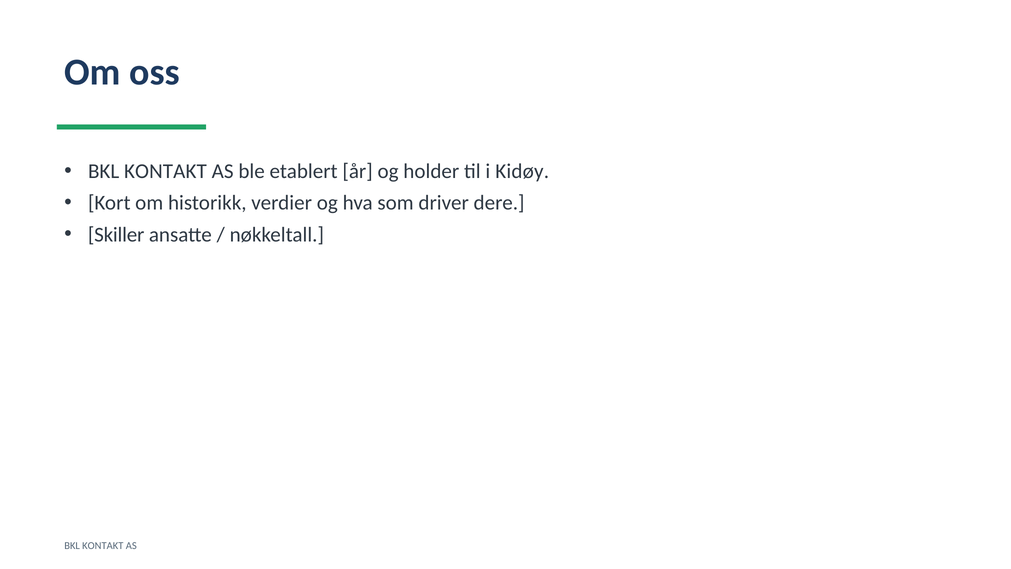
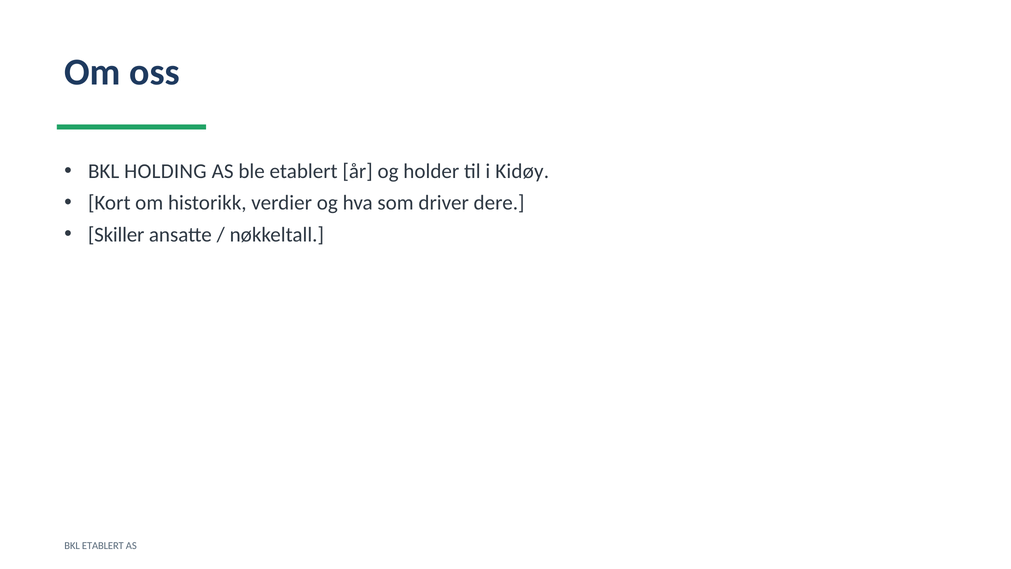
KONTAKT: KONTAKT -> HOLDING (165, 171)
KONTAKT: KONTAKT -> ETABLERT (103, 546)
